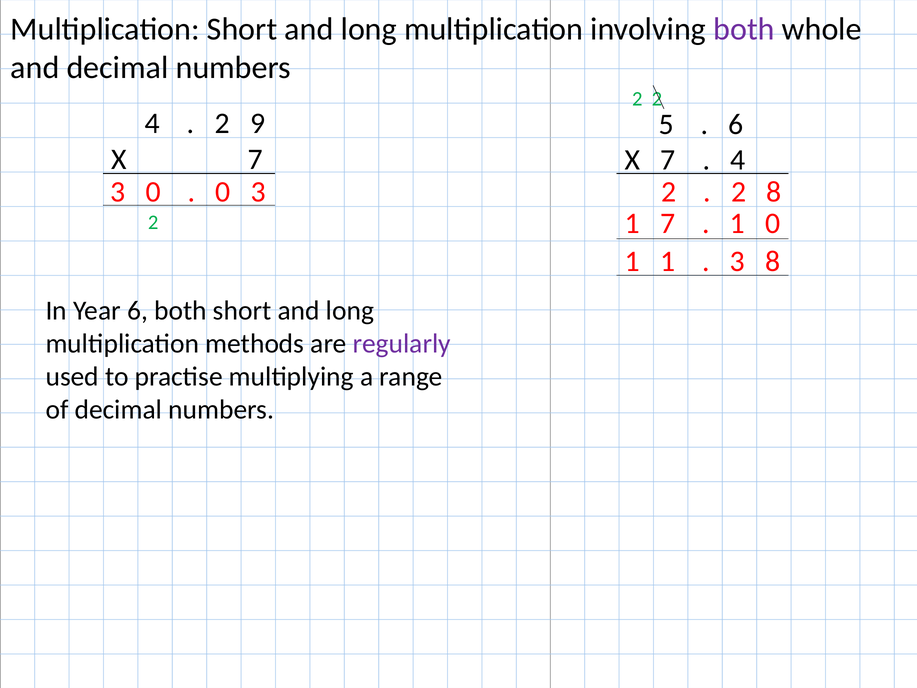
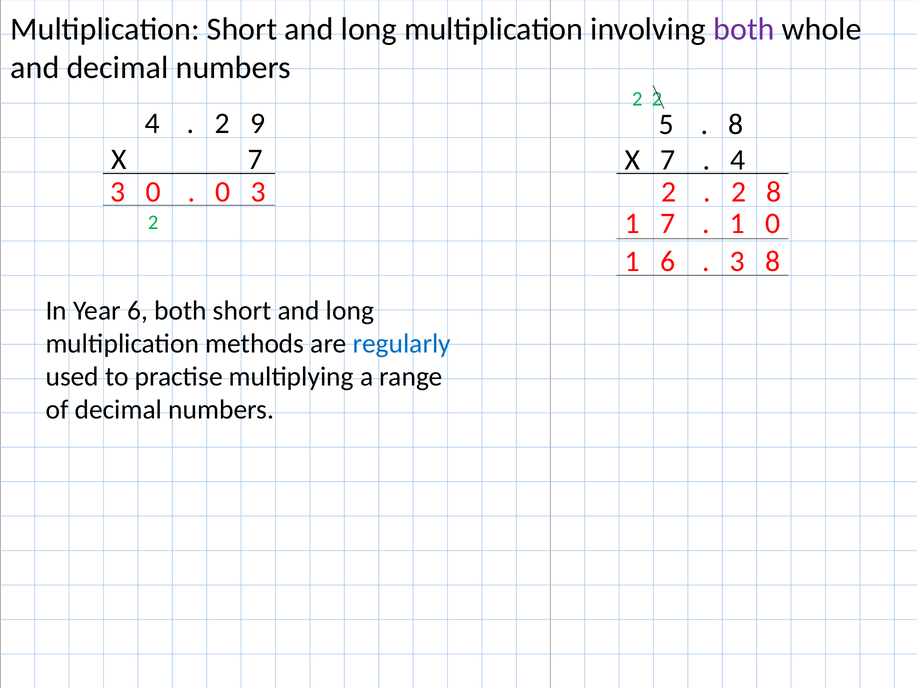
6: 6 -> 8 (736, 124)
1 1: 1 -> 6 (668, 261)
regularly colour: purple -> blue (402, 343)
